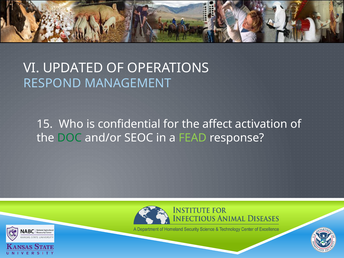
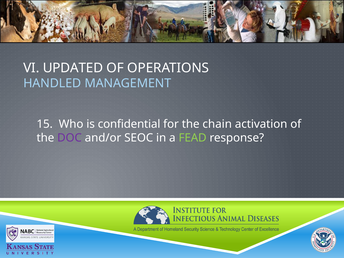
RESPOND: RESPOND -> HANDLED (52, 83)
affect: affect -> chain (217, 124)
DOC colour: green -> purple (70, 138)
